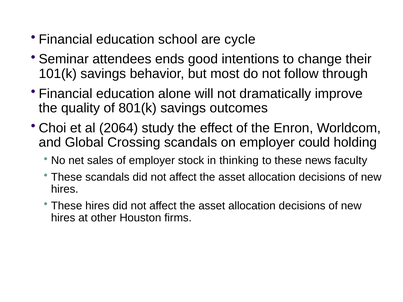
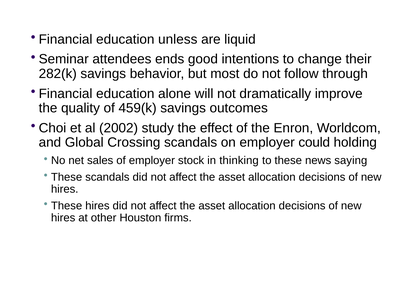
school: school -> unless (178, 39)
cycle: cycle -> liquid (240, 39)
101(k: 101(k -> 282(k (58, 74)
801(k: 801(k -> 459(k (138, 108)
2064: 2064 -> 2002 (119, 128)
faculty: faculty -> saying (351, 161)
